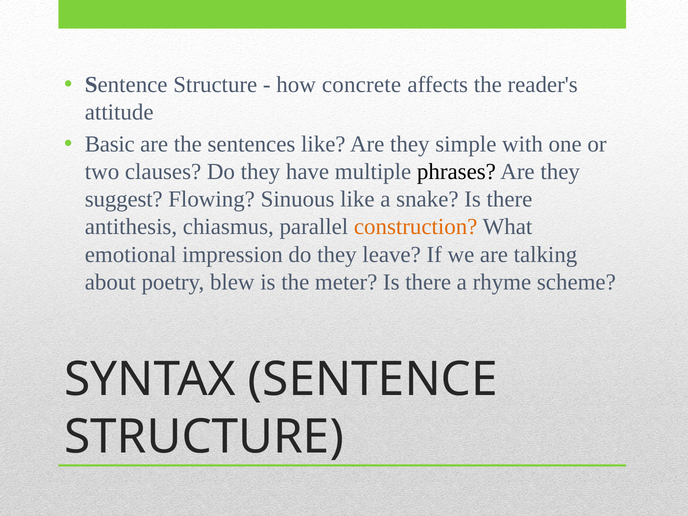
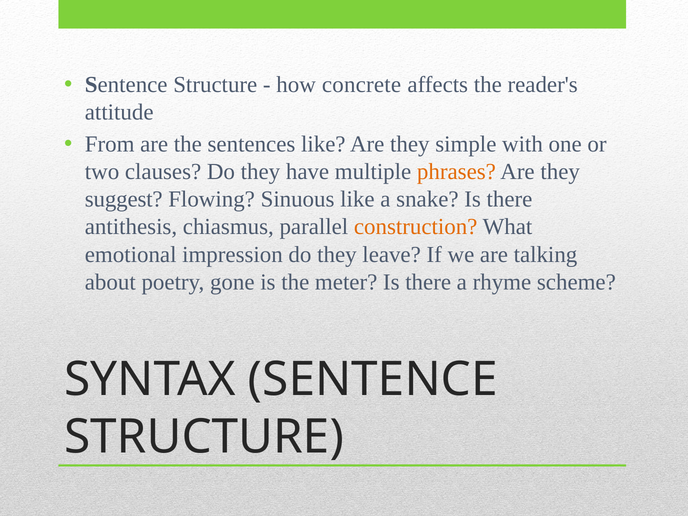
Basic: Basic -> From (110, 144)
phrases colour: black -> orange (456, 172)
blew: blew -> gone (232, 282)
